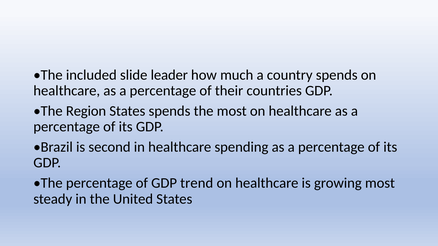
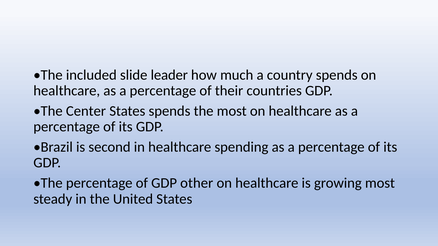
Region: Region -> Center (86, 111)
trend: trend -> other (197, 183)
